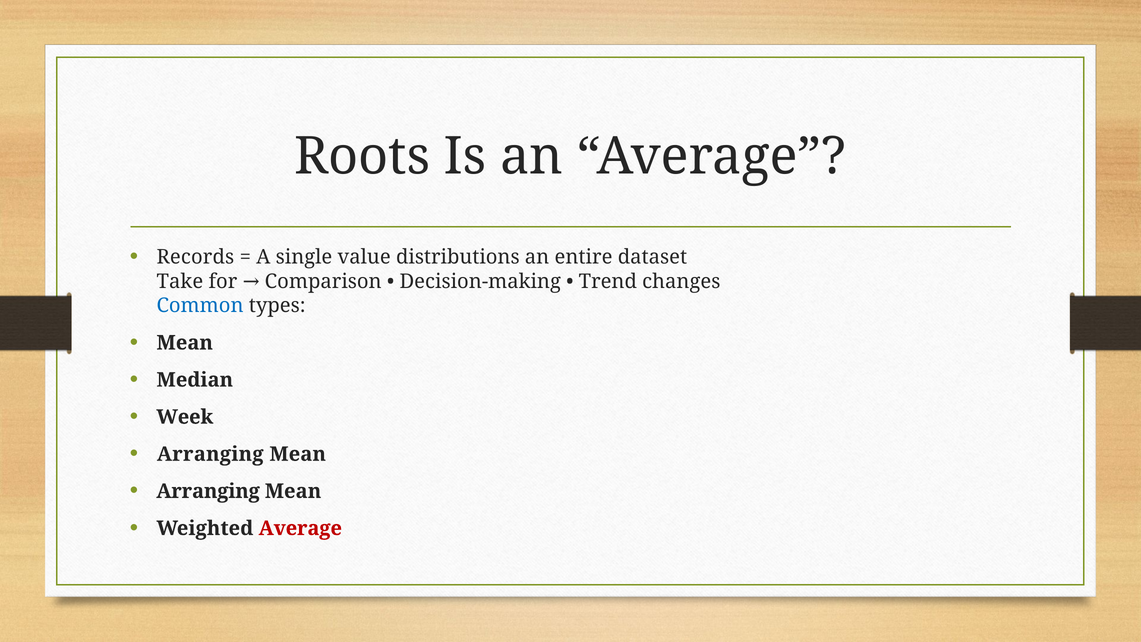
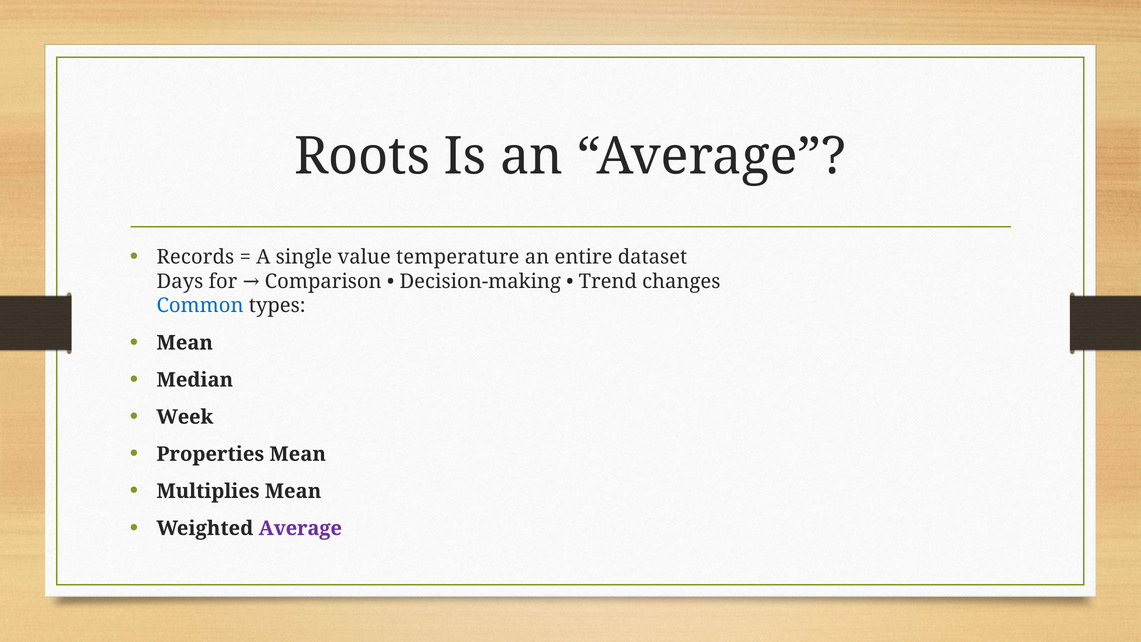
distributions: distributions -> temperature (458, 257)
Take: Take -> Days (180, 281)
Arranging: Arranging -> Properties (210, 454)
Arranging: Arranging -> Multiplies (208, 491)
Average colour: red -> purple (300, 528)
